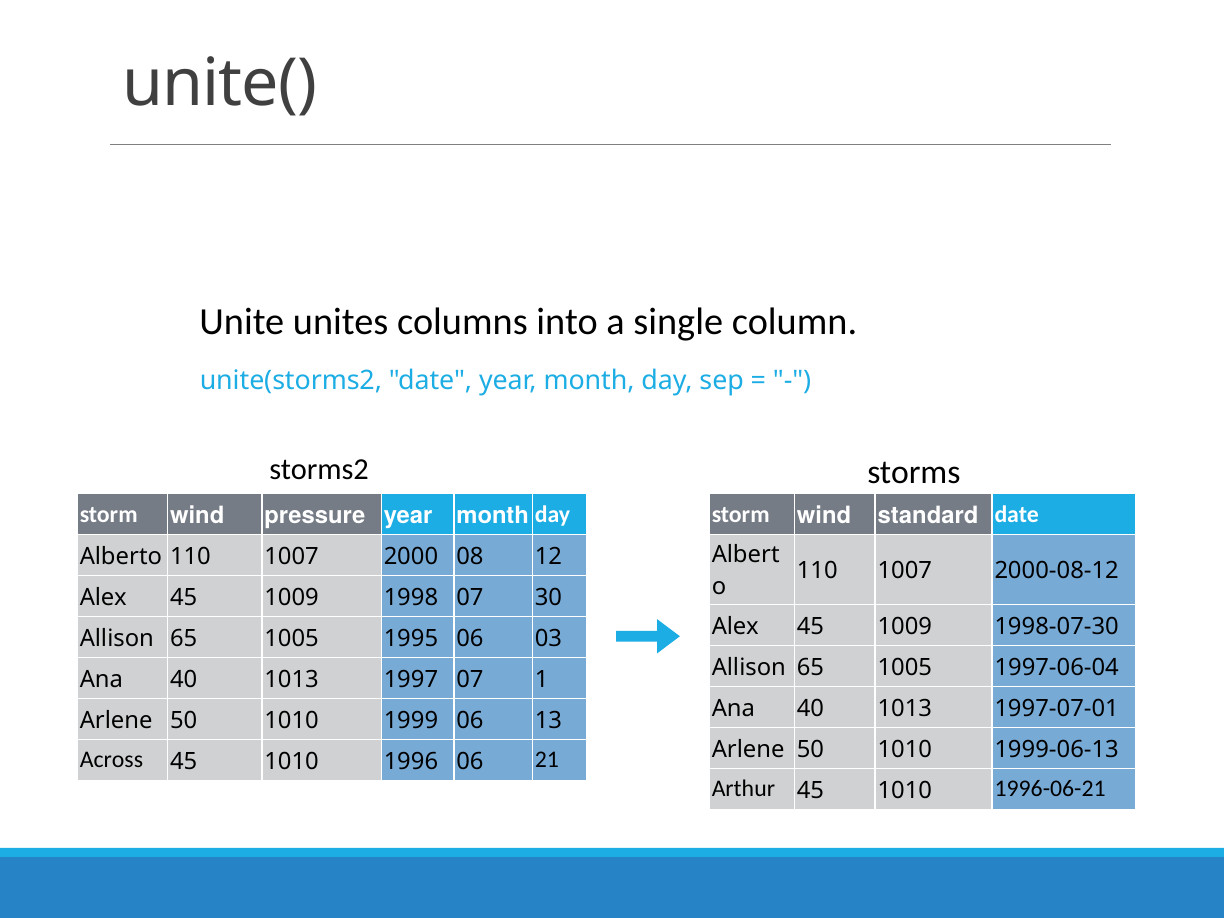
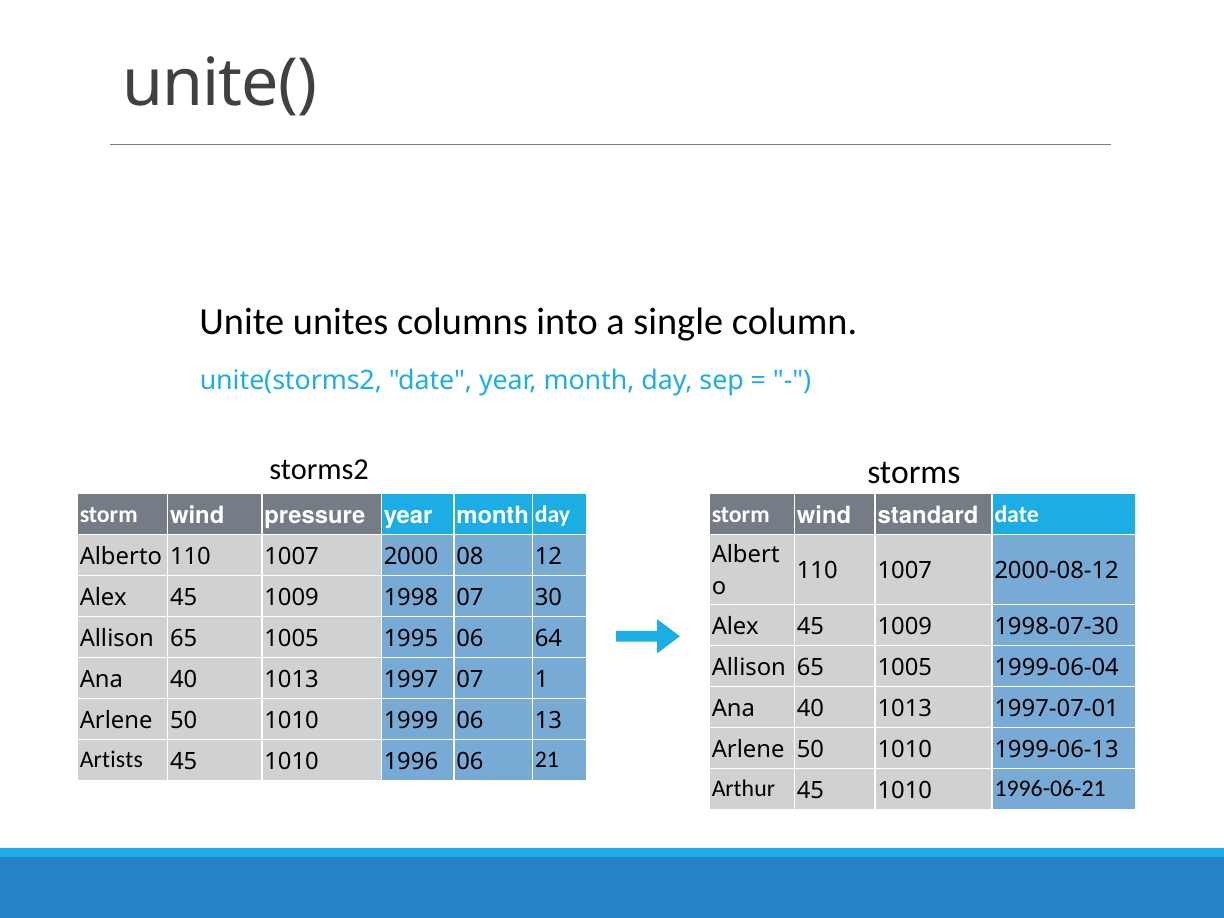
03: 03 -> 64 (548, 638)
1997-06-04: 1997-06-04 -> 1999-06-04 (1057, 667)
Across: Across -> Artists (111, 760)
